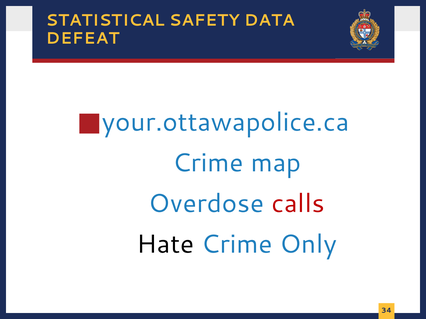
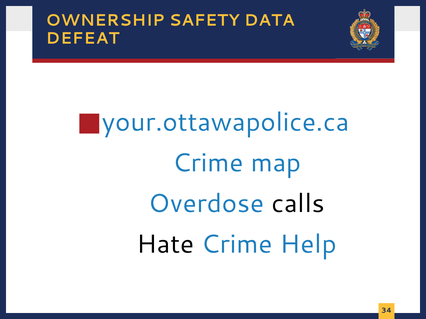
STATISTICAL: STATISTICAL -> OWNERSHIP (105, 21)
calls colour: red -> black (298, 204)
Only: Only -> Help (308, 244)
